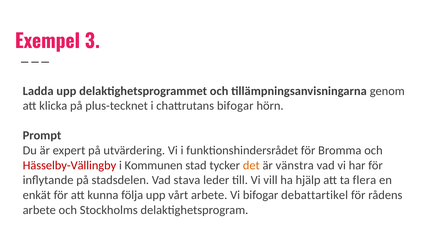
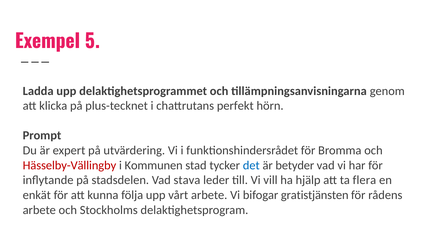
3: 3 -> 5 (92, 42)
chattrutans bifogar: bifogar -> perfekt (235, 106)
det colour: orange -> blue (251, 166)
vänstra: vänstra -> betyder (295, 166)
debattartikel: debattartikel -> gratistjänsten (315, 195)
